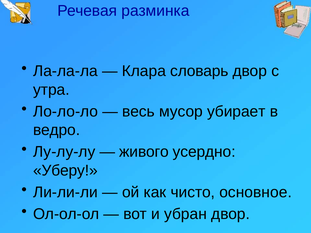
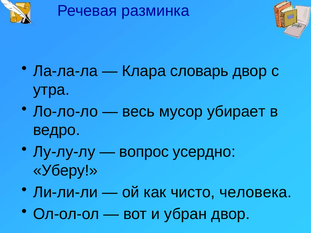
живого: живого -> вопрос (144, 152)
основное: основное -> человека (256, 192)
